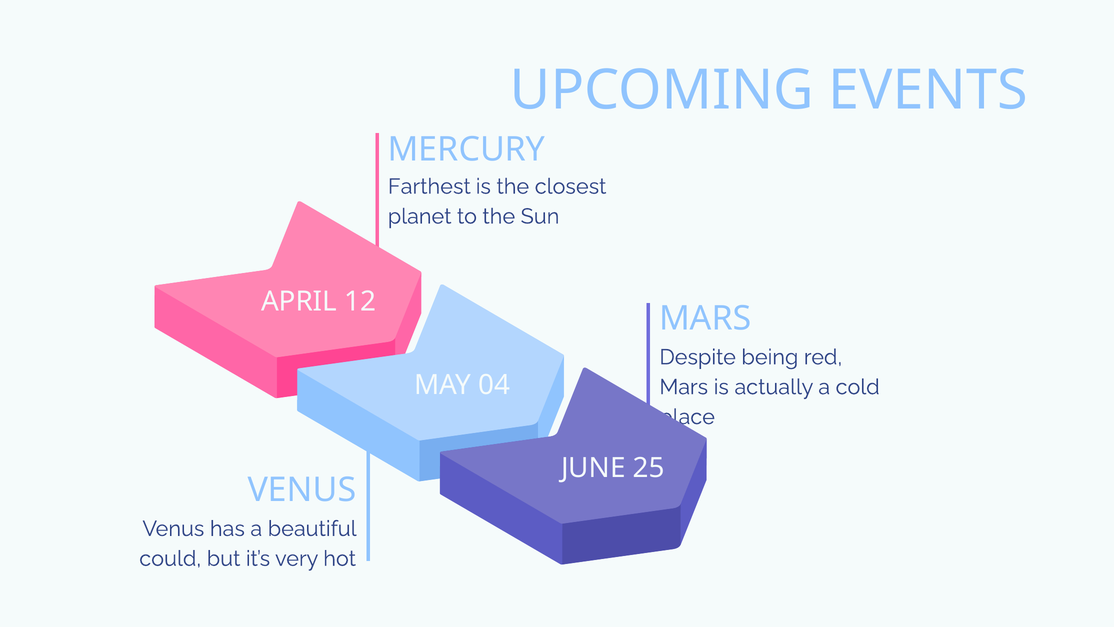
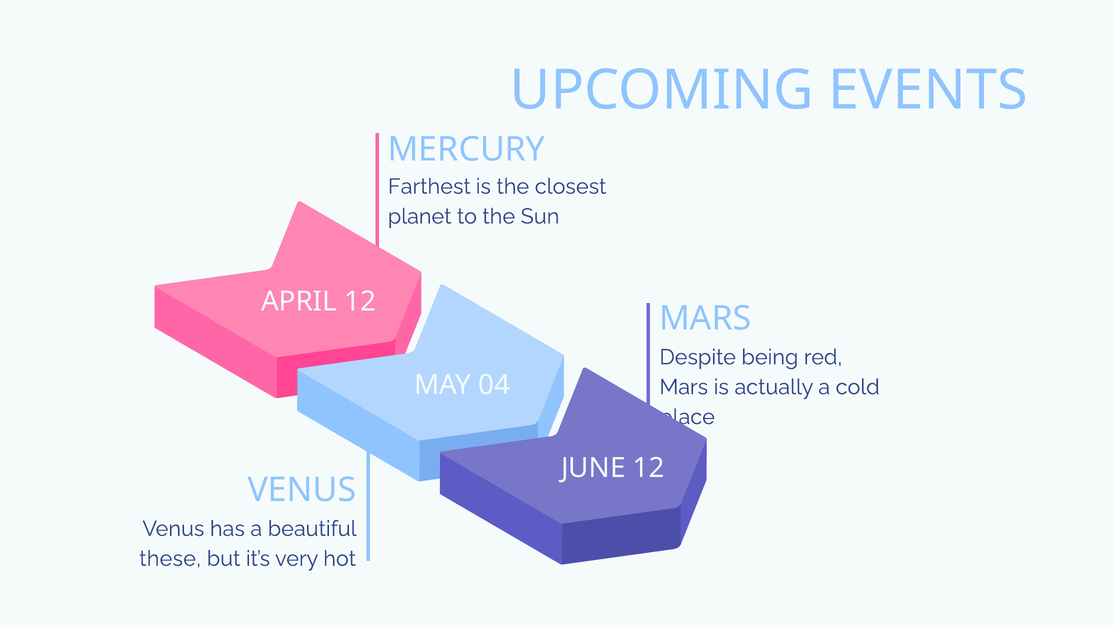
JUNE 25: 25 -> 12 (649, 468)
could: could -> these (170, 558)
